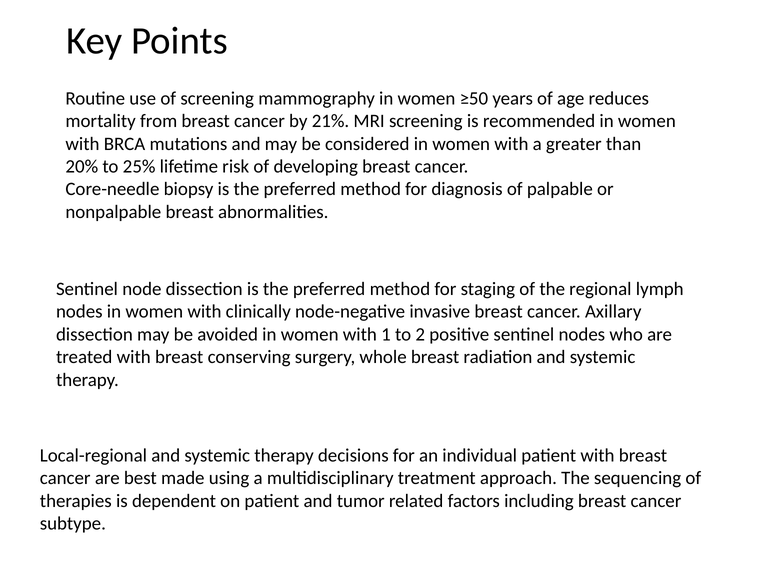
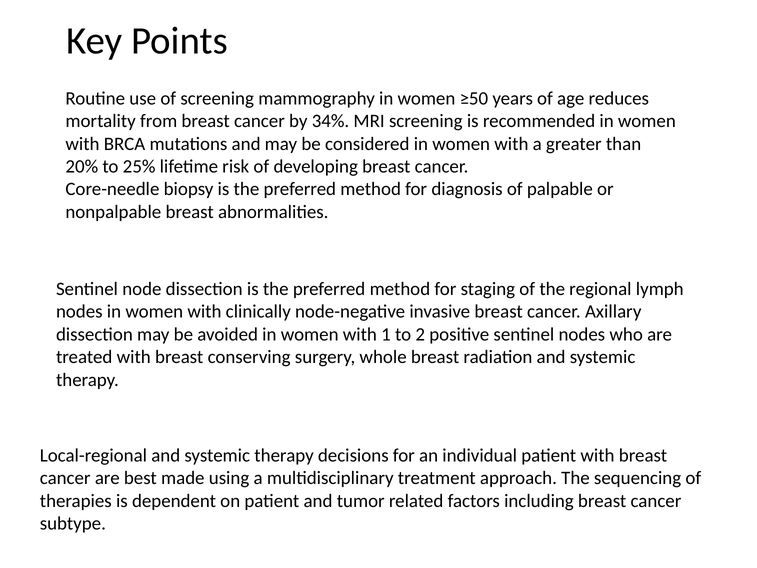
21%: 21% -> 34% (330, 121)
